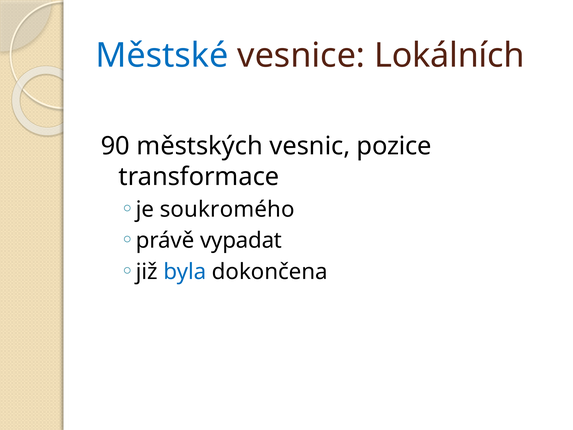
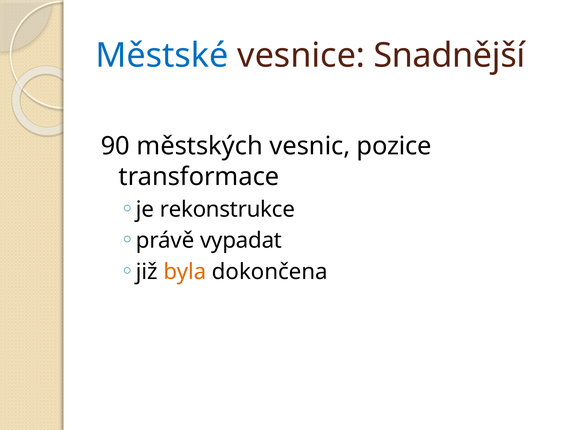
Lokálních: Lokálních -> Snadnější (449, 55)
soukromého: soukromého -> rekonstrukce (227, 209)
byla colour: blue -> orange (185, 272)
